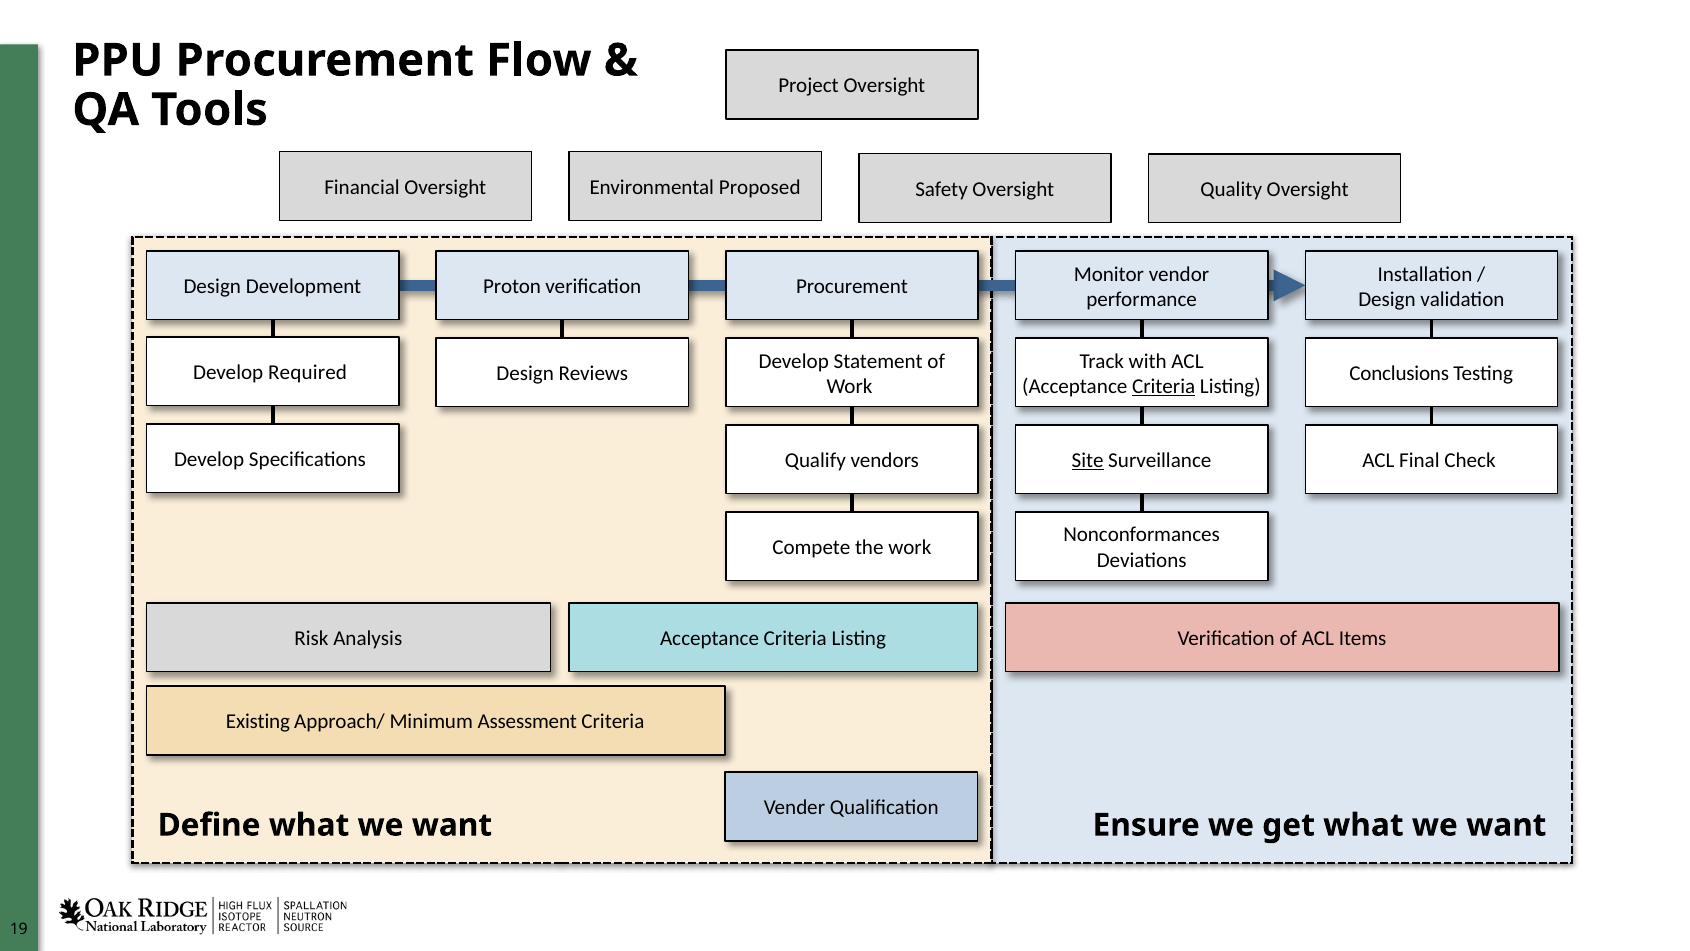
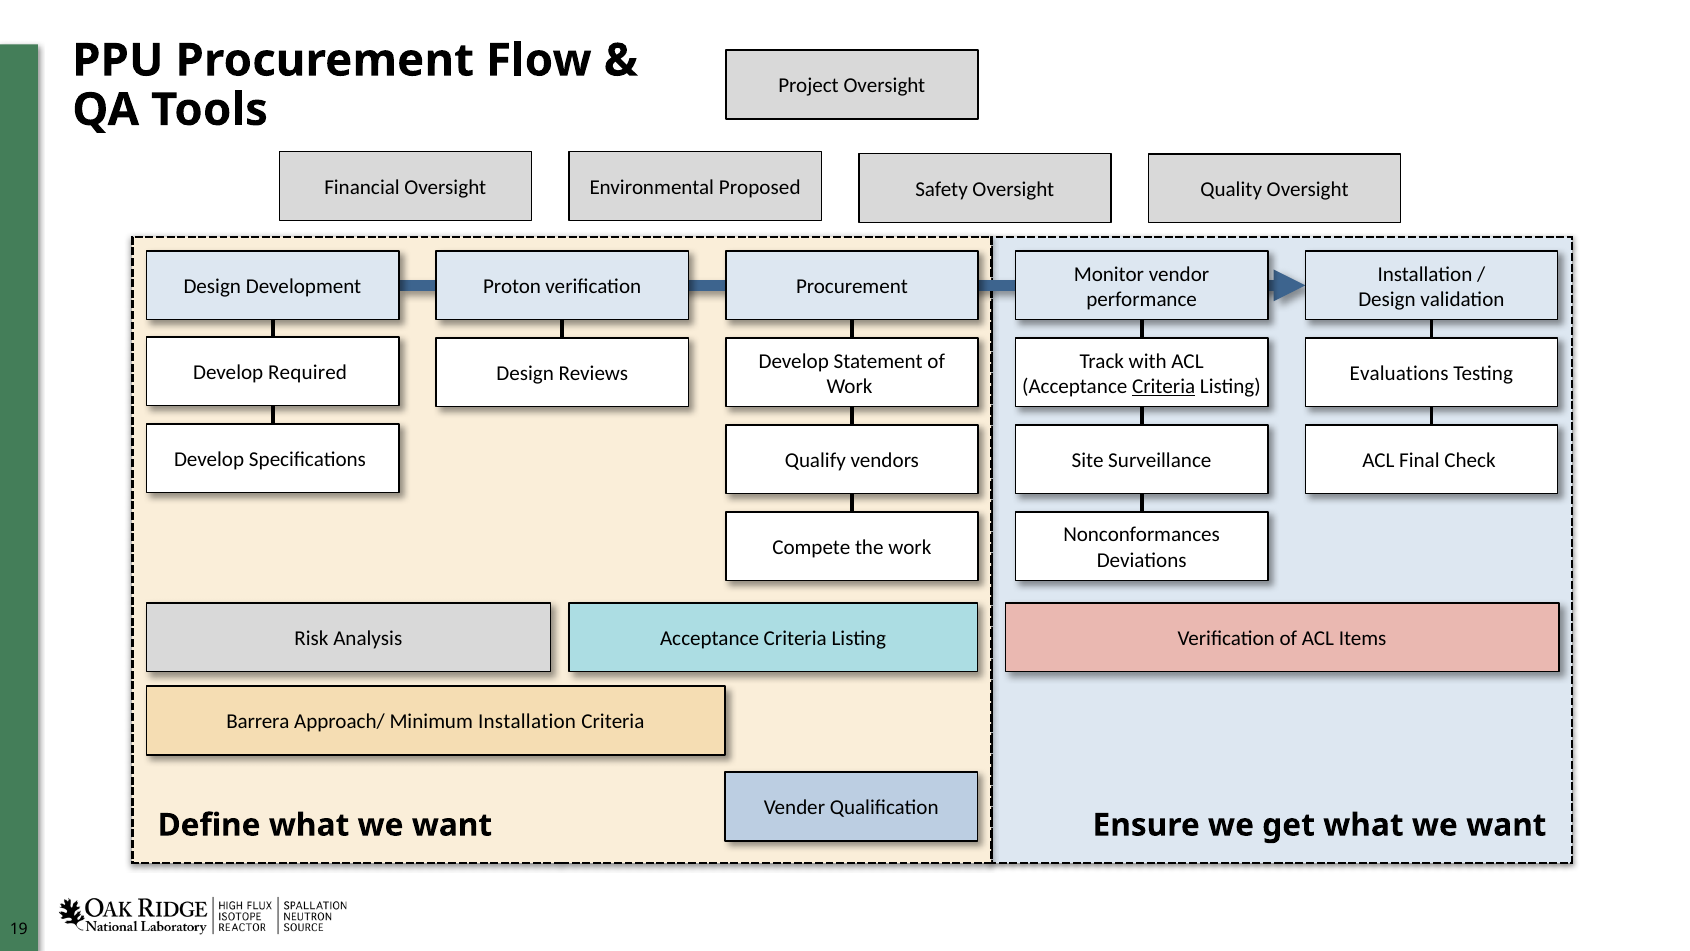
Conclusions: Conclusions -> Evaluations (1399, 374)
Site underline: present -> none (1088, 461)
Existing: Existing -> Barrera (258, 722)
Minimum Assessment: Assessment -> Installation (527, 722)
